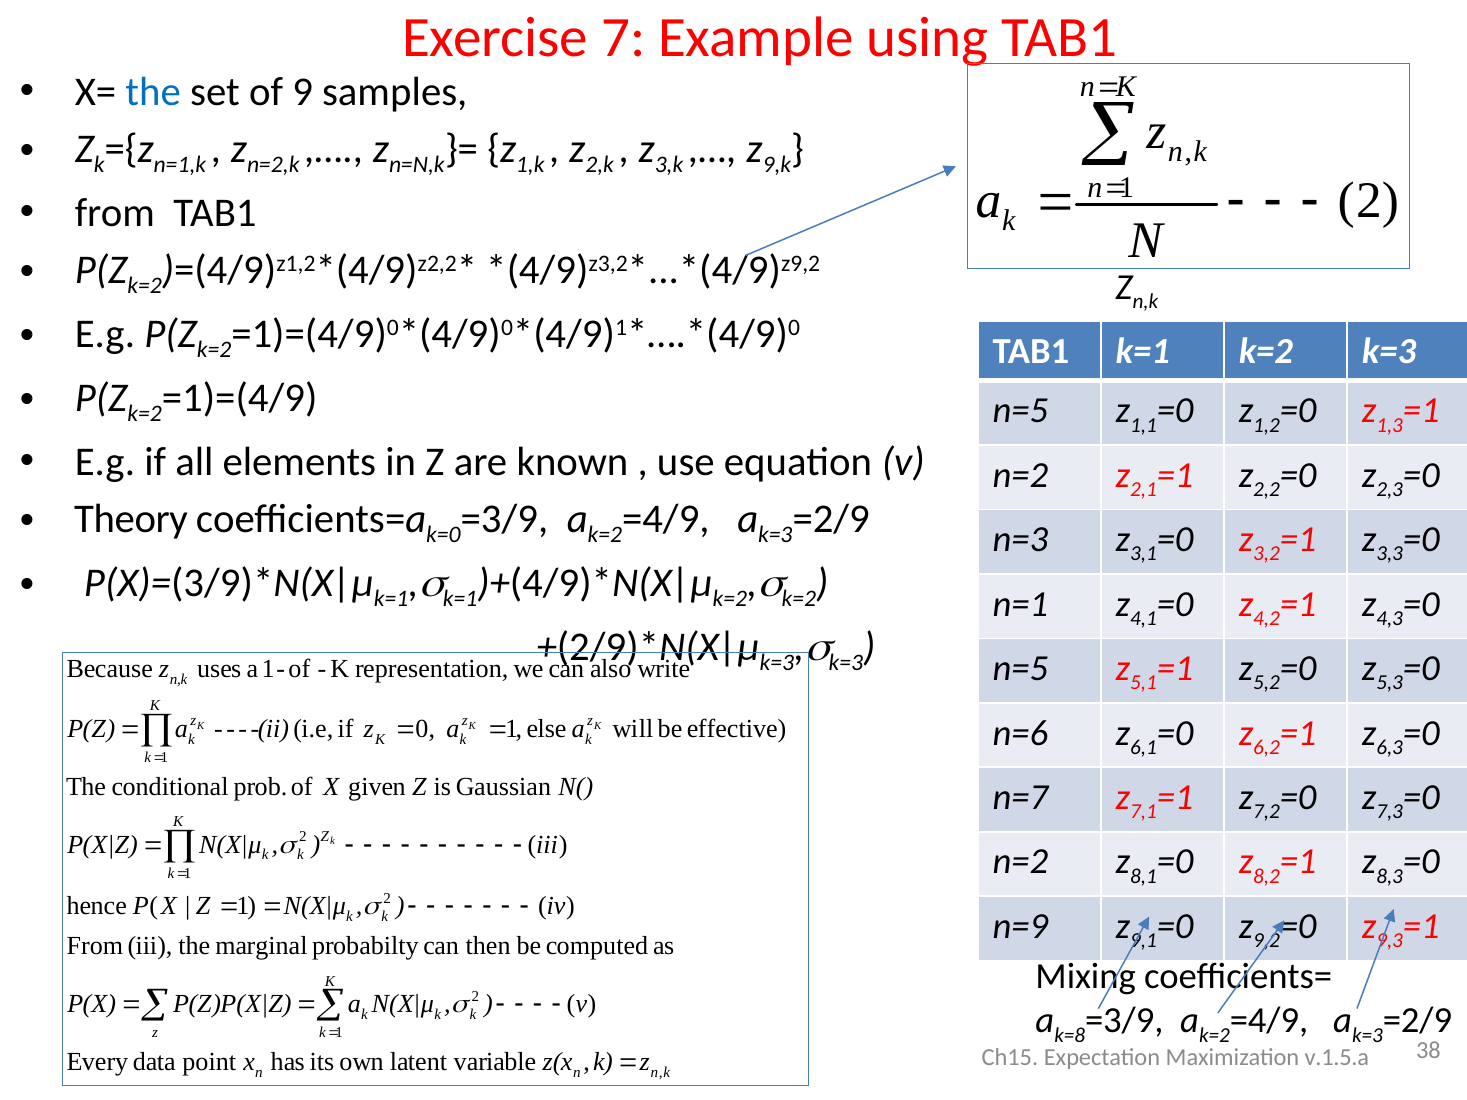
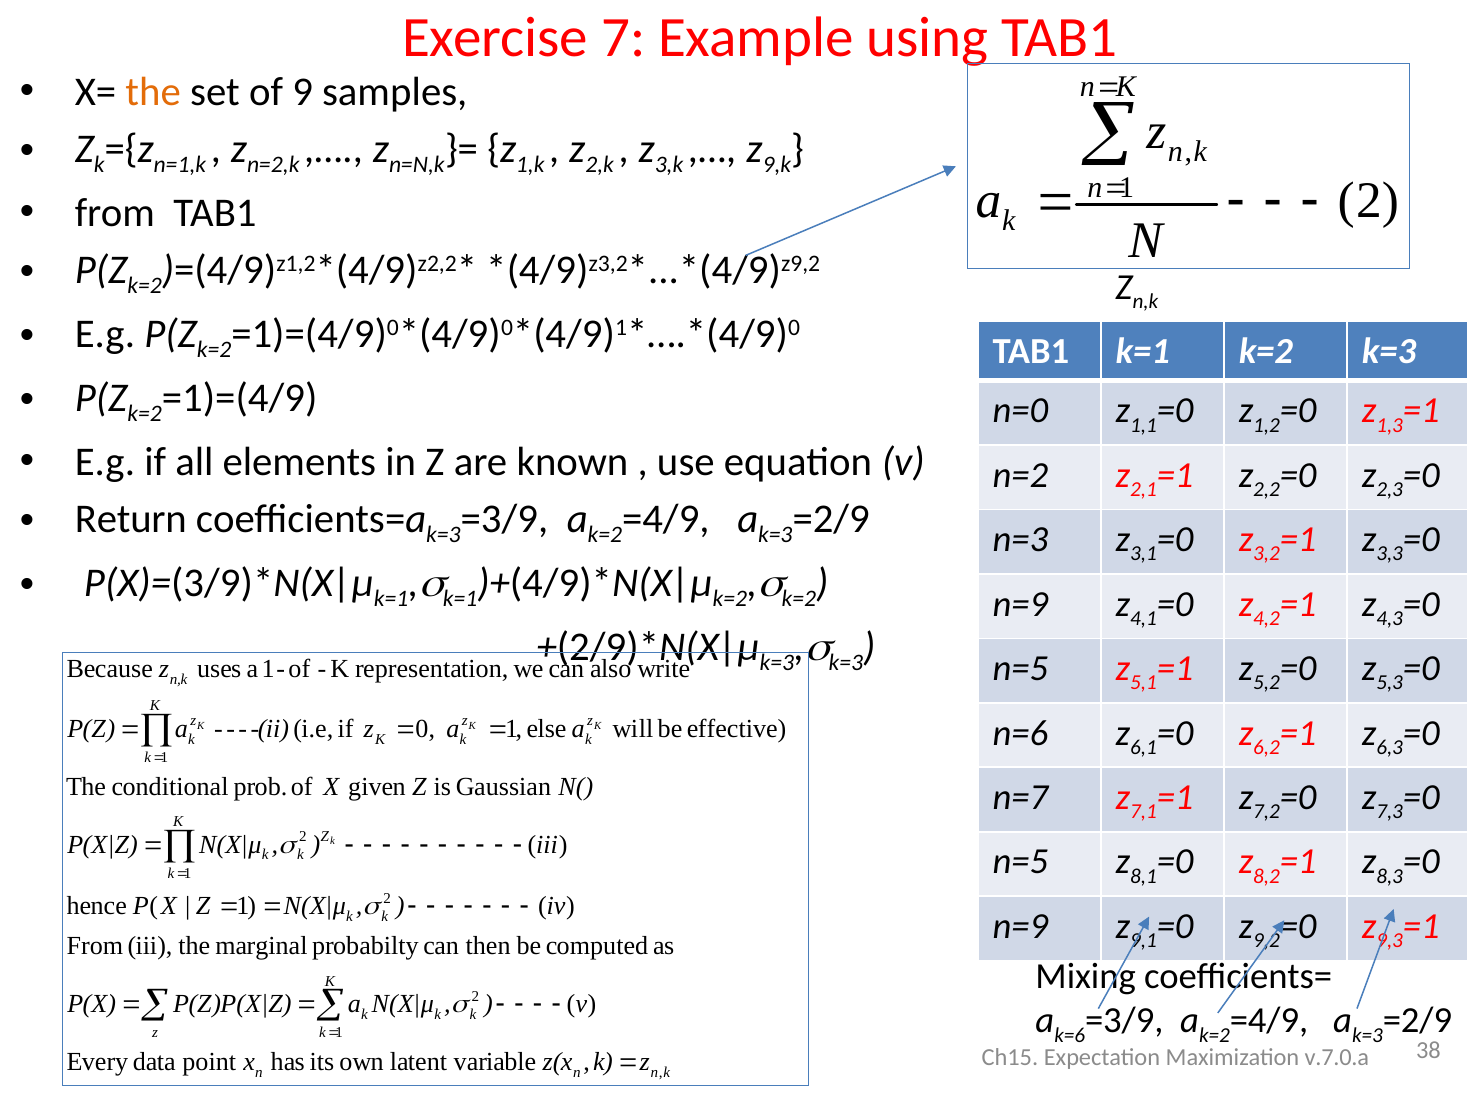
the colour: blue -> orange (153, 92)
n=5: n=5 -> n=0 (1020, 411)
Theory: Theory -> Return (131, 519)
k=0: k=0 -> k=3 (443, 535)
n=1: n=1 -> n=9 (1020, 604)
n=2: n=2 -> n=5 (1020, 862)
k=8: k=8 -> k=6 (1070, 1035)
v.1.5.a: v.1.5.a -> v.7.0.a (1337, 1057)
